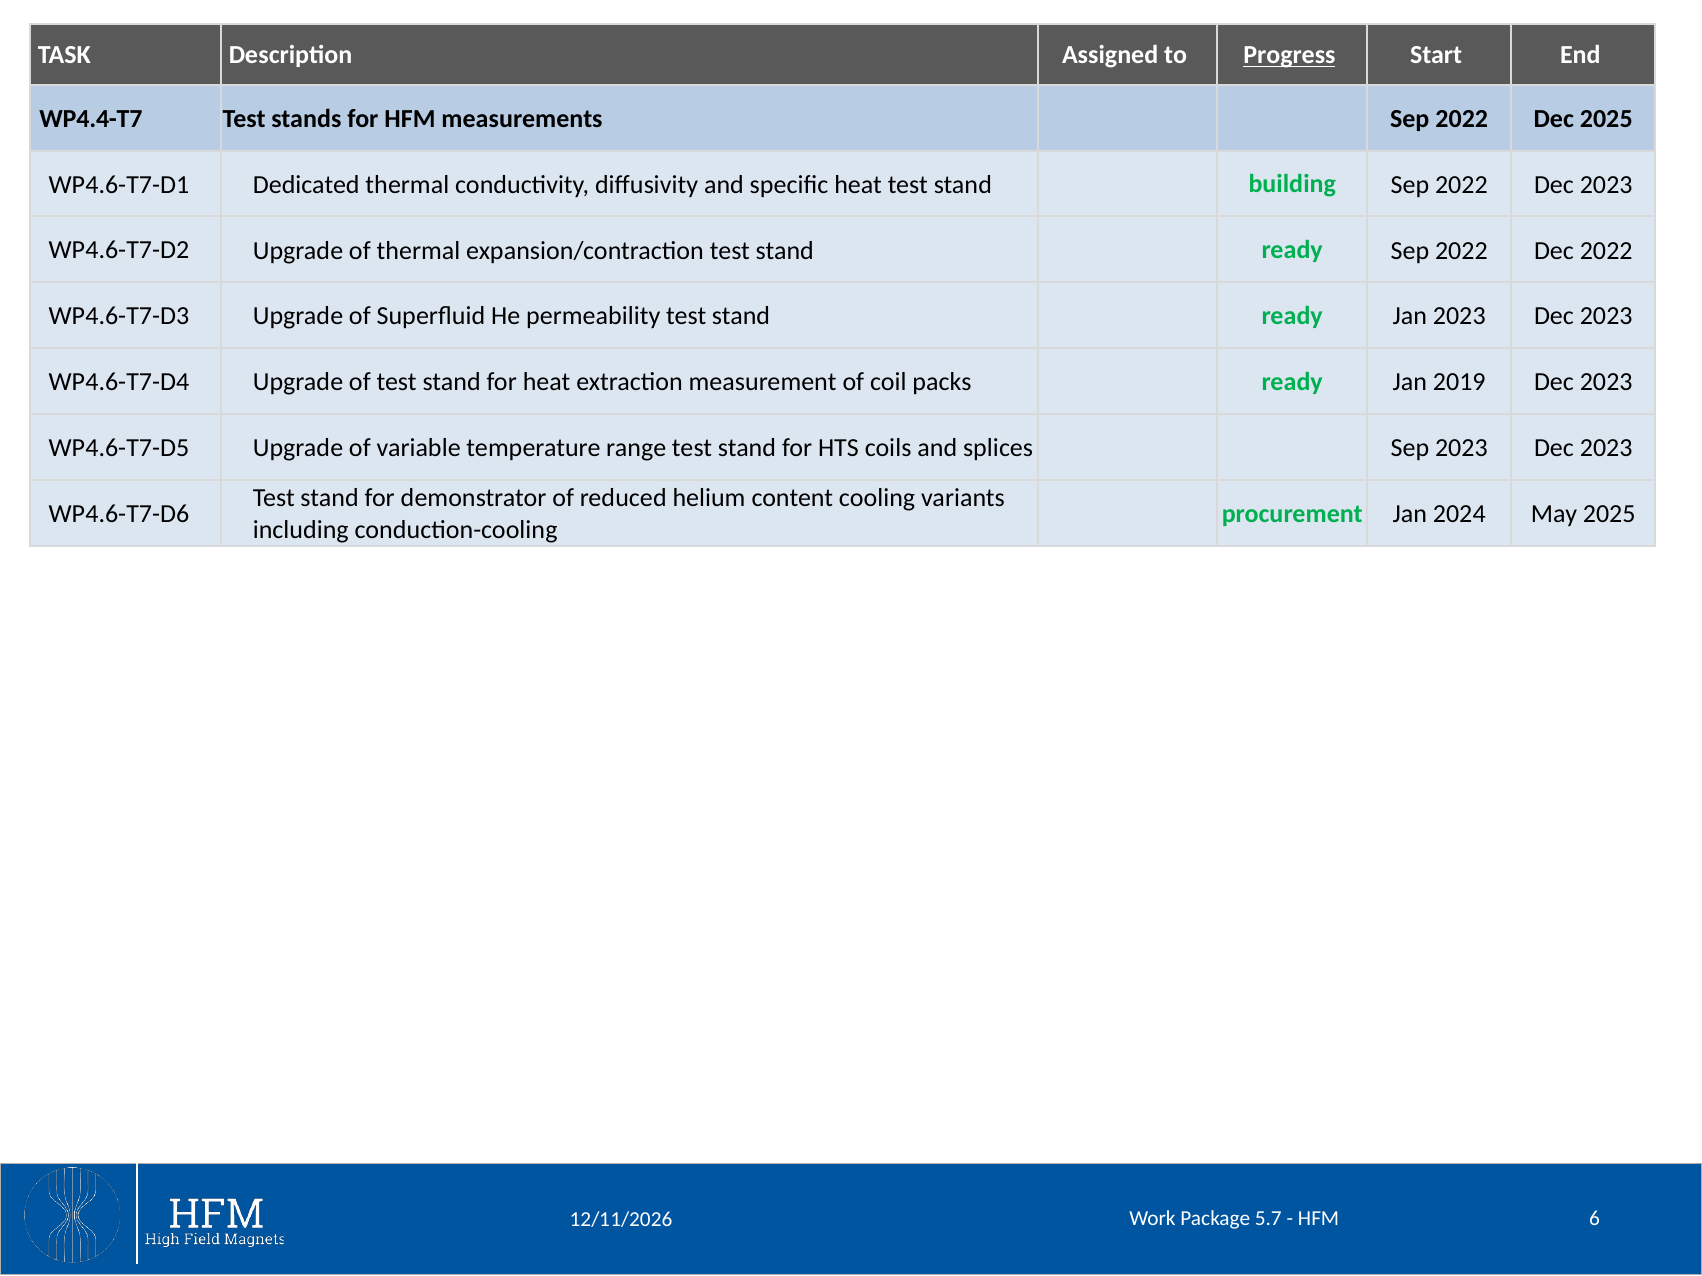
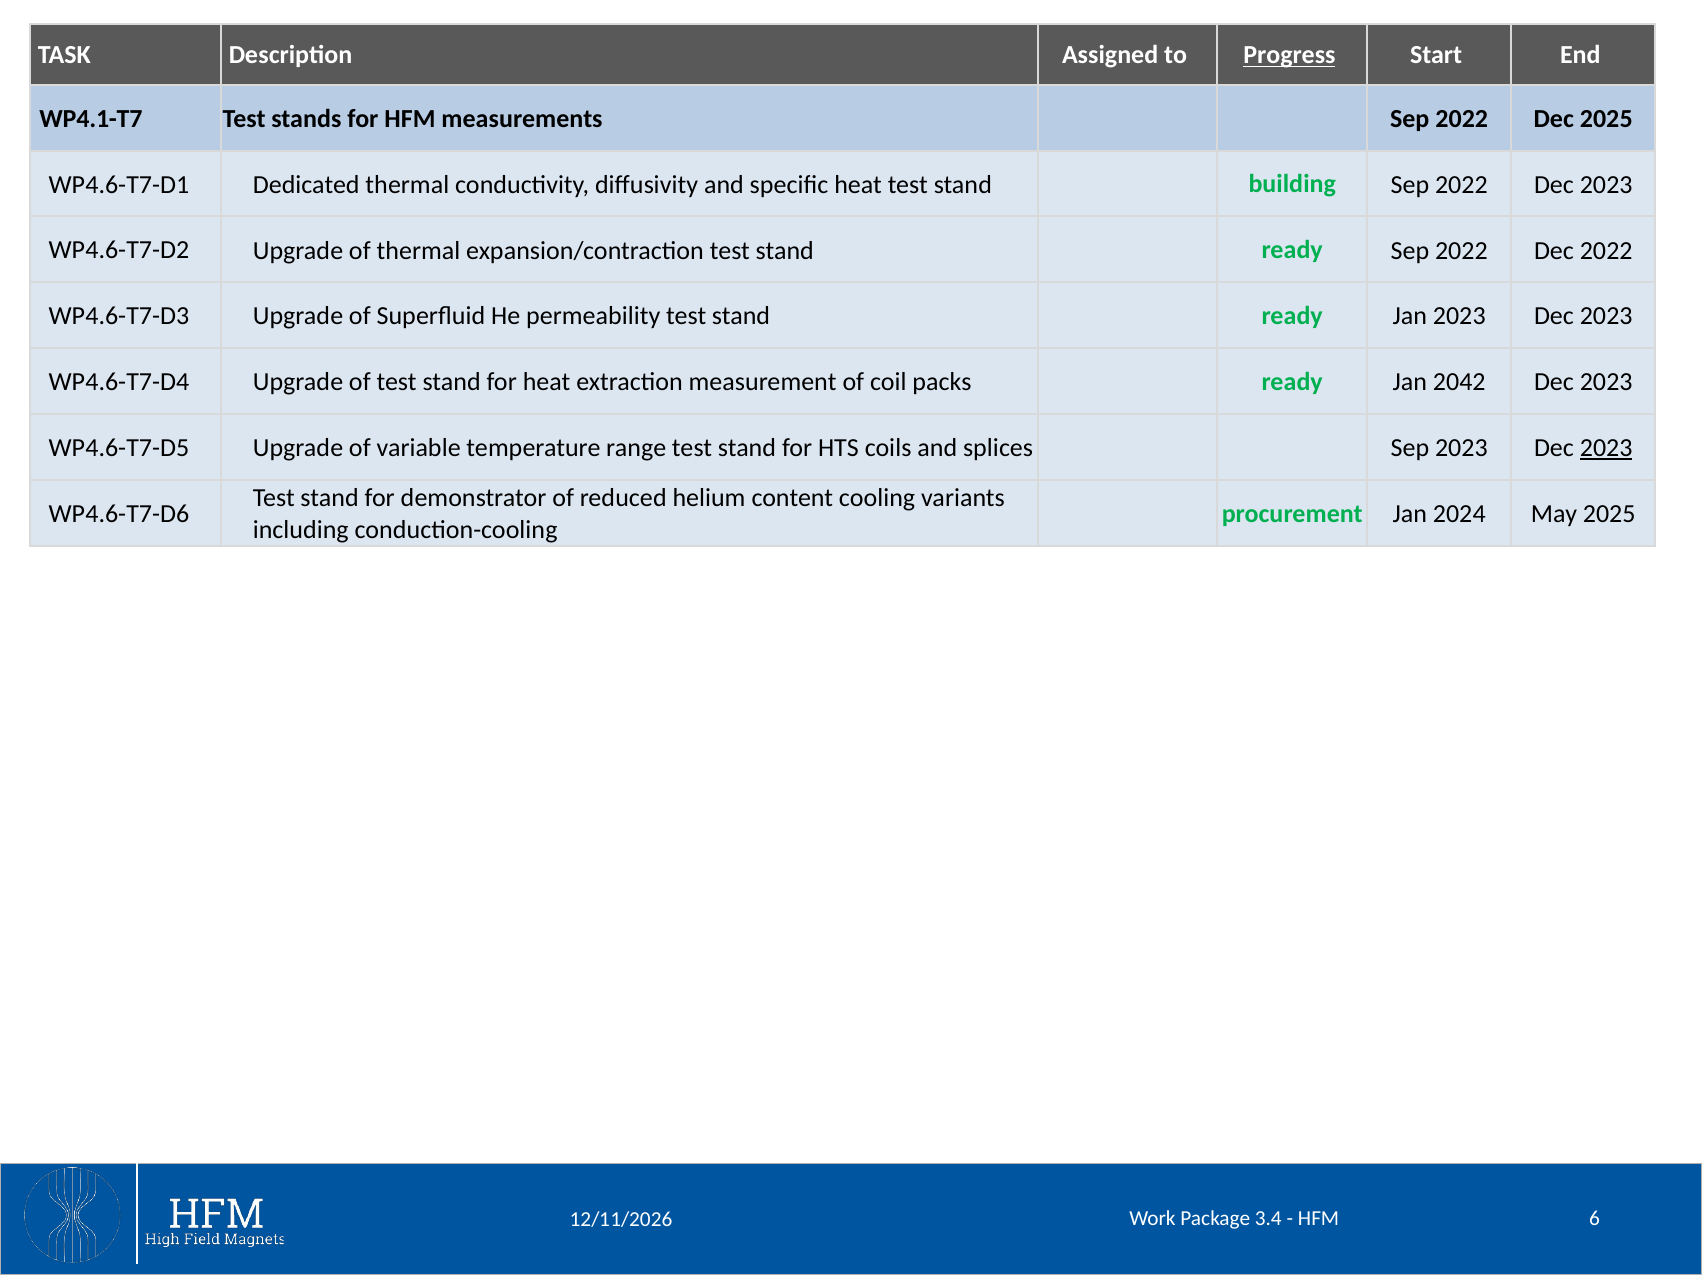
WP4.4-T7: WP4.4-T7 -> WP4.1-T7 (91, 119)
2019: 2019 -> 2042 (1459, 382)
2023 underline: none -> present (1606, 448)
5.7: 5.7 -> 3.4 (1268, 1218)
